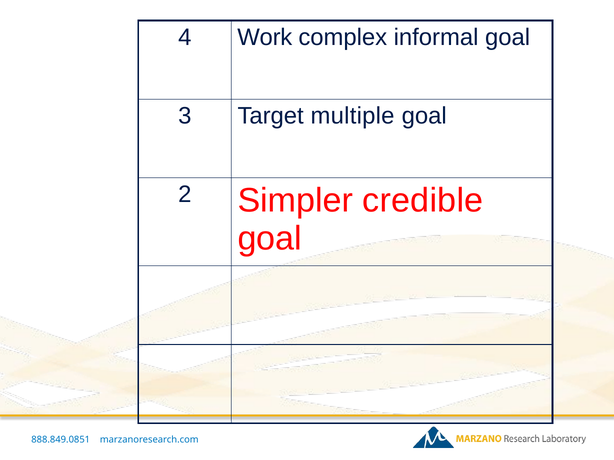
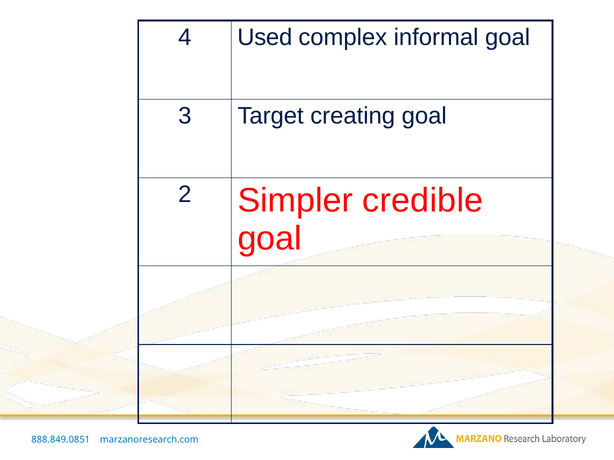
Work: Work -> Used (265, 37)
multiple: multiple -> creating (353, 116)
